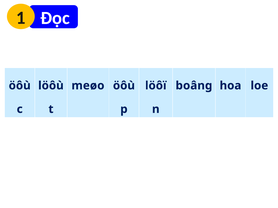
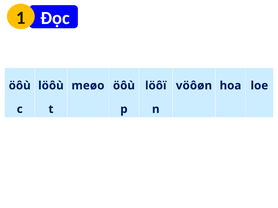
boâng: boâng -> vöôøn (194, 86)
